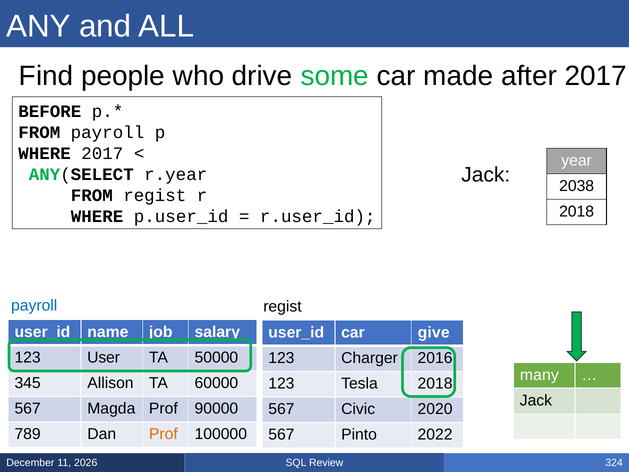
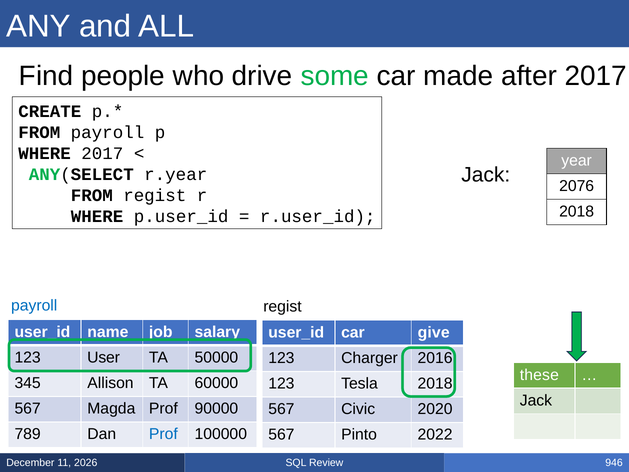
BEFORE: BEFORE -> CREATE (50, 111)
2038: 2038 -> 2076 (577, 186)
many: many -> these (539, 375)
Prof colour: orange -> blue (163, 434)
324: 324 -> 946 (614, 463)
